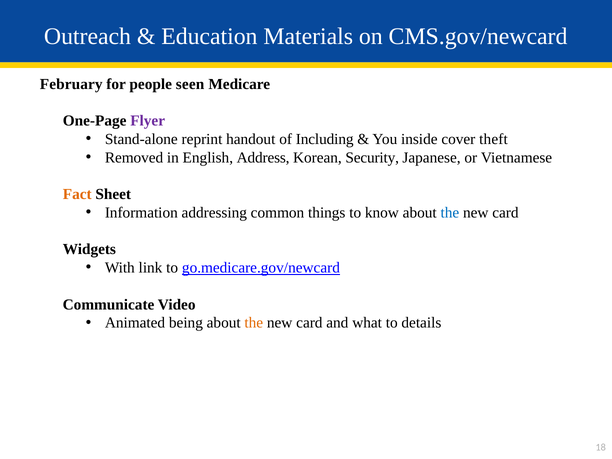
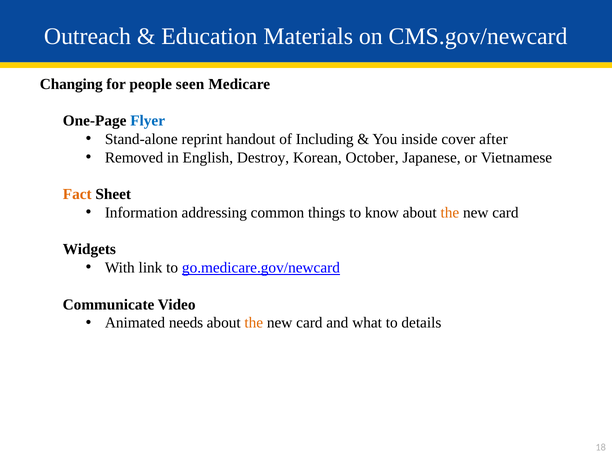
February: February -> Changing (71, 84)
Flyer colour: purple -> blue (148, 121)
theft: theft -> after (493, 139)
Address: Address -> Destroy (263, 158)
Security: Security -> October (372, 158)
the colour: blue -> orange (450, 213)
being: being -> needs (186, 323)
